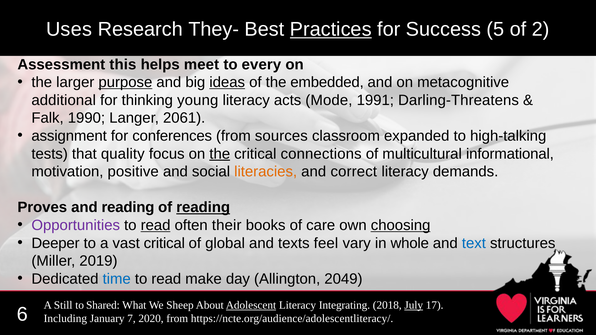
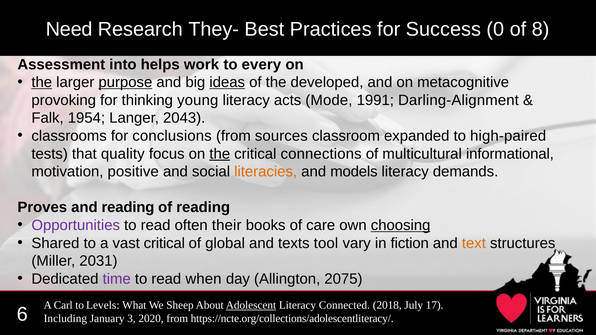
Uses: Uses -> Need (69, 29)
Practices underline: present -> none (331, 29)
5: 5 -> 0 (495, 29)
2: 2 -> 8 (541, 29)
this: this -> into (123, 64)
meet: meet -> work (201, 64)
the underline: none -> present (42, 82)
embedded: embedded -> developed (327, 82)
additional: additional -> provoking (64, 100)
Darling-Threatens: Darling-Threatens -> Darling-Alignment (458, 100)
1990: 1990 -> 1954 (86, 118)
2061: 2061 -> 2043 (184, 118)
assignment: assignment -> classrooms (69, 136)
conferences: conferences -> conclusions (172, 136)
high-talking: high-talking -> high-paired (508, 136)
correct: correct -> models (354, 172)
reading underline: present -> none (203, 208)
read underline: present -> none (156, 225)
Deeper: Deeper -> Shared (55, 243)
feel: feel -> tool (326, 243)
whole: whole -> fiction (410, 243)
text colour: blue -> orange (474, 243)
2019: 2019 -> 2031 (98, 261)
time colour: blue -> purple (117, 279)
make: make -> when (203, 279)
2049: 2049 -> 2075 (343, 279)
Still: Still -> Carl (63, 305)
Shared: Shared -> Levels (103, 305)
Integrating: Integrating -> Connected (344, 305)
July underline: present -> none (414, 305)
7: 7 -> 3 (132, 319)
https://ncte.org/audience/adolescentliteracy/: https://ncte.org/audience/adolescentliteracy/ -> https://ncte.org/collections/adolescentliteracy/ (292, 319)
